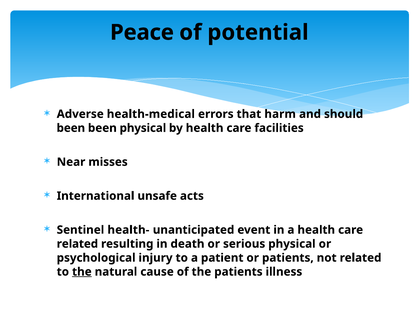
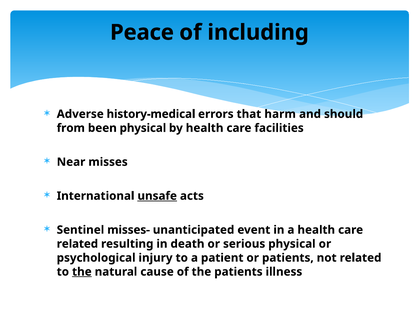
potential: potential -> including (258, 32)
health-medical: health-medical -> history-medical (151, 114)
been: been -> from (71, 128)
unsafe underline: none -> present (157, 196)
health-: health- -> misses- (129, 230)
